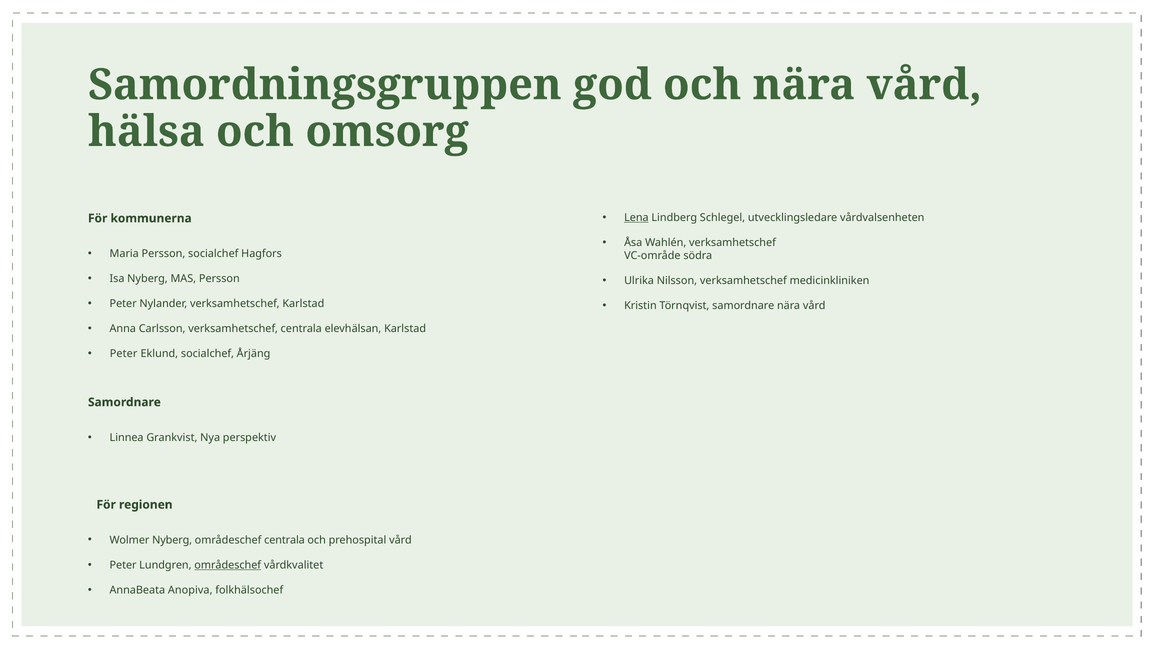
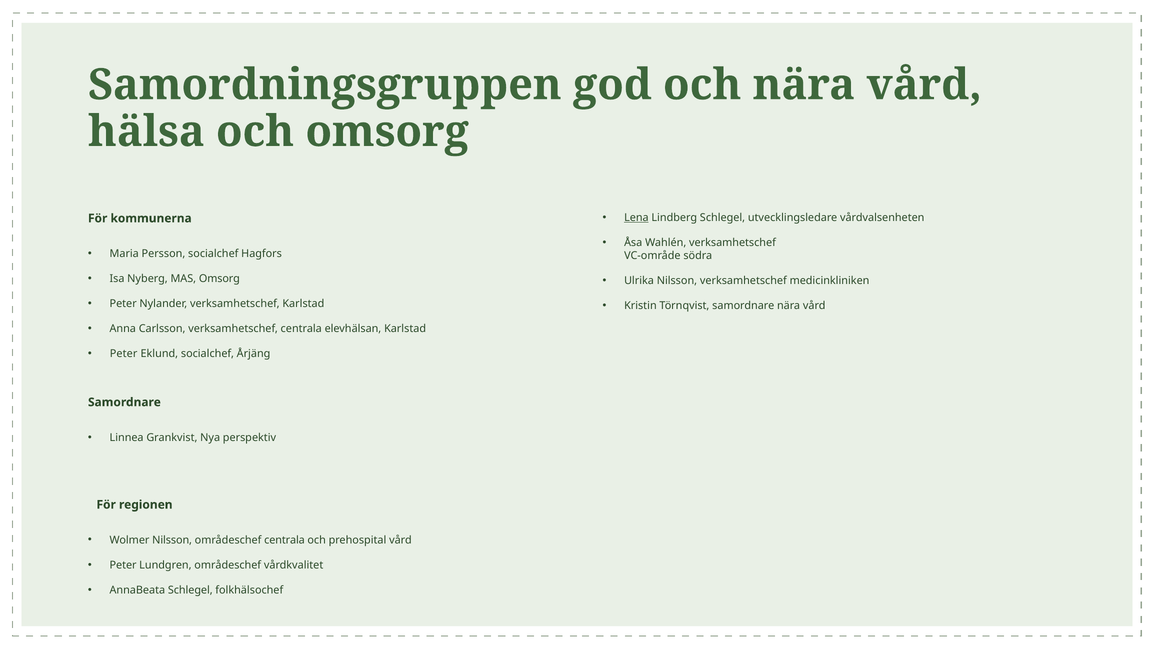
MAS Persson: Persson -> Omsorg (219, 279)
Wolmer Nyberg: Nyberg -> Nilsson (172, 540)
områdeschef underline: present -> none (228, 565)
AnnaBeata Anopiva: Anopiva -> Schlegel (190, 590)
